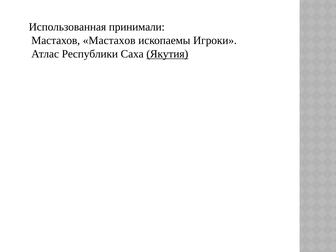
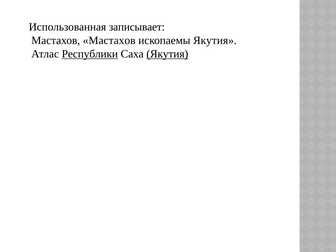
принимали: принимали -> записывает (137, 27)
ископаемы Игроки: Игроки -> Якутия (215, 40)
Республики underline: none -> present (90, 54)
